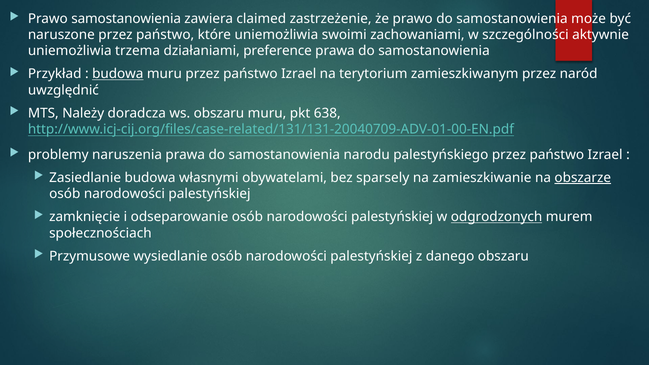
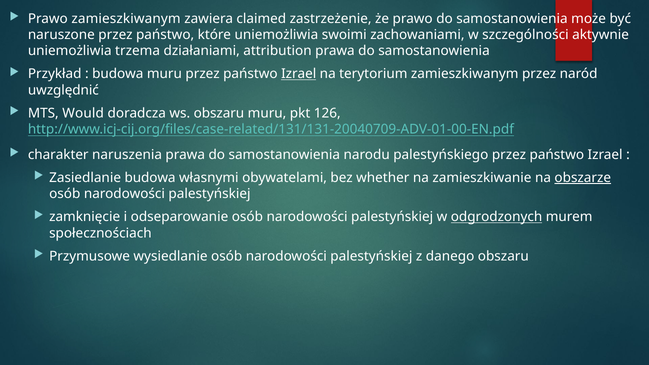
Prawo samostanowienia: samostanowienia -> zamieszkiwanym (126, 19)
preference: preference -> attribution (277, 51)
budowa underline: present -> none (118, 74)
Izrael underline: none -> present (299, 74)
Należy: Należy -> Would (83, 113)
638: 638 -> 126 (327, 113)
problemy: problemy -> charakter (58, 155)
sparsely: sparsely -> whether (383, 178)
